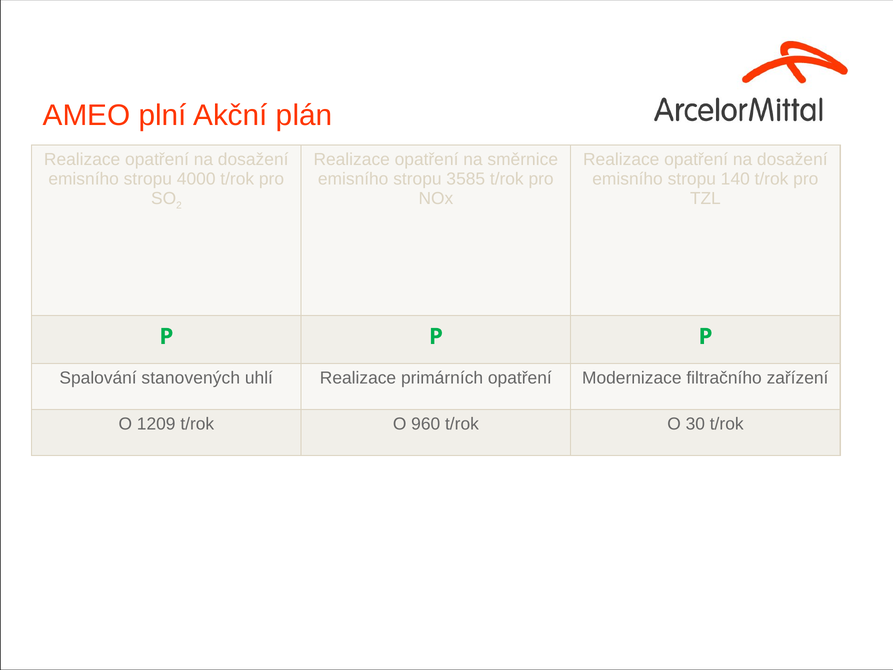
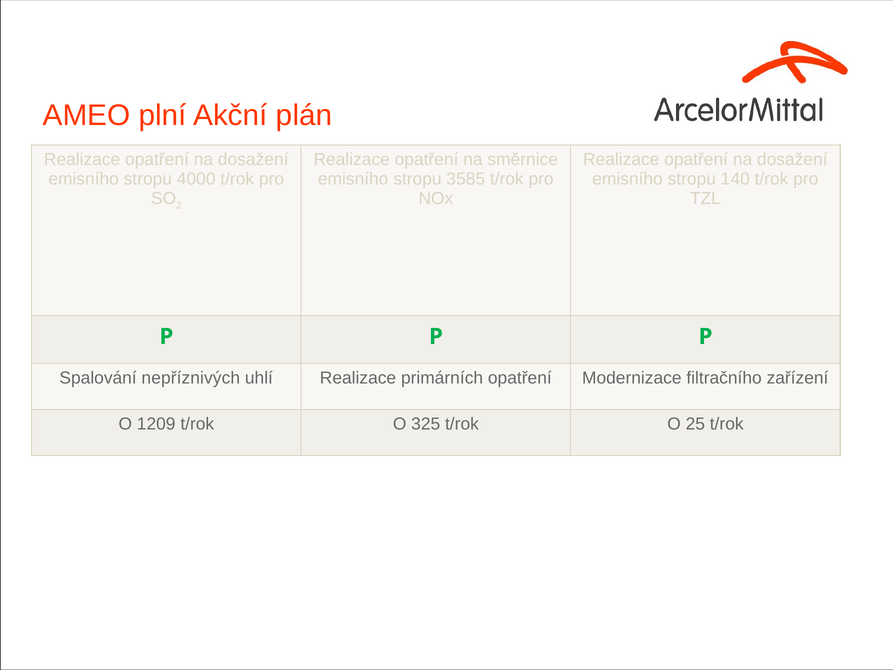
stanovených: stanovených -> nepříznivých (191, 378)
960: 960 -> 325 (426, 424)
30: 30 -> 25 (695, 424)
